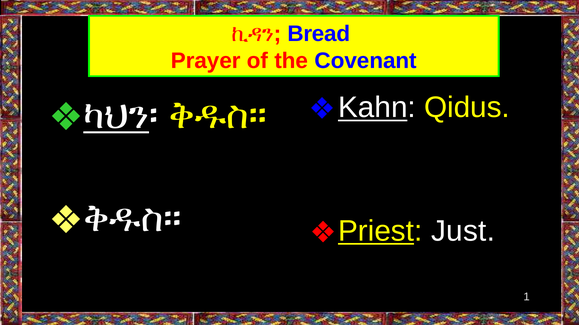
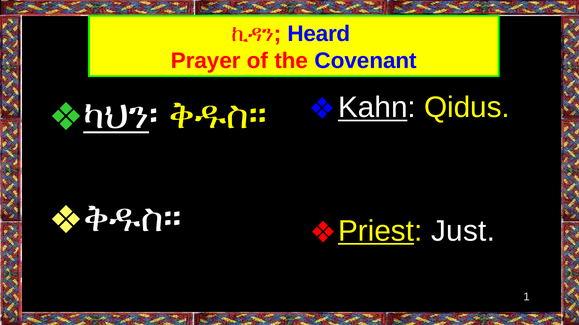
Bread: Bread -> Heard (319, 34)
